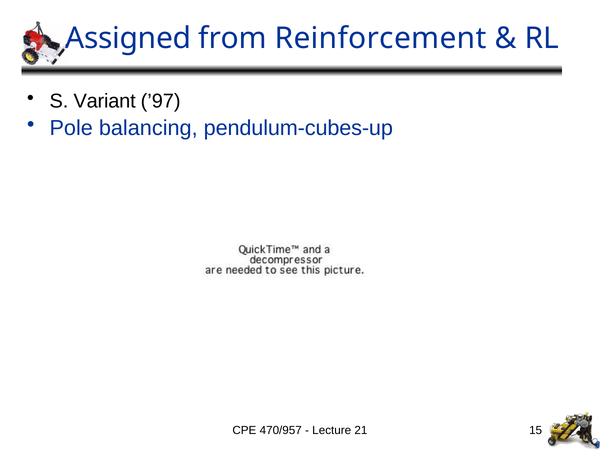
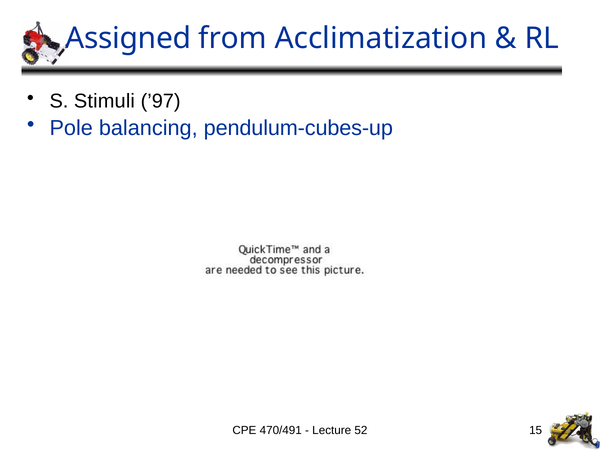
Reinforcement: Reinforcement -> Acclimatization (381, 38)
Variant: Variant -> Stimuli (104, 101)
470/957: 470/957 -> 470/491 (281, 431)
21: 21 -> 52 (361, 431)
